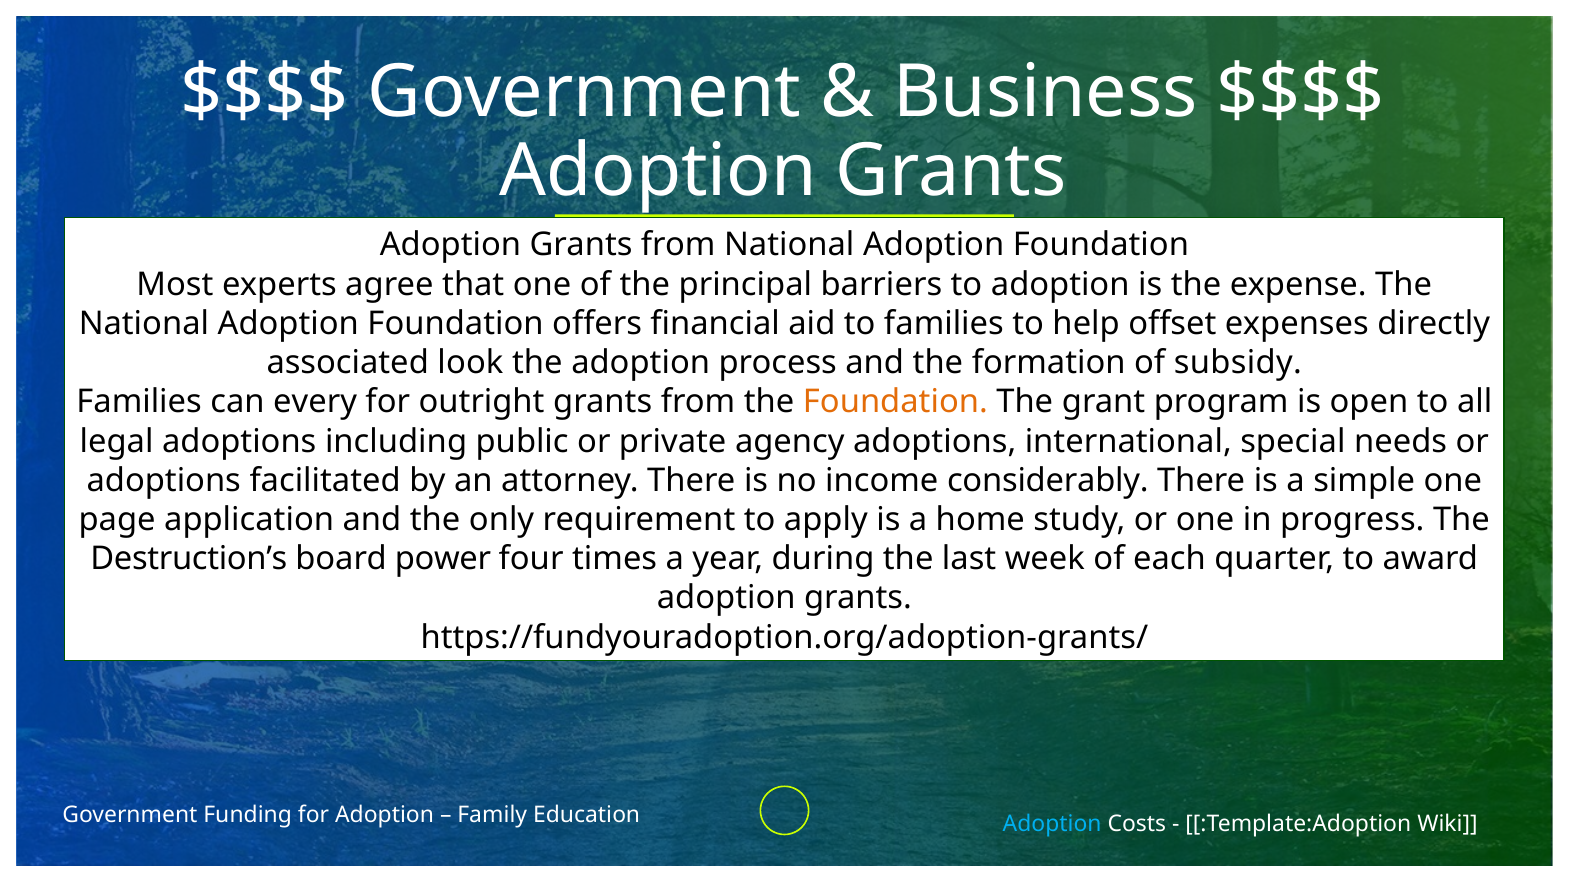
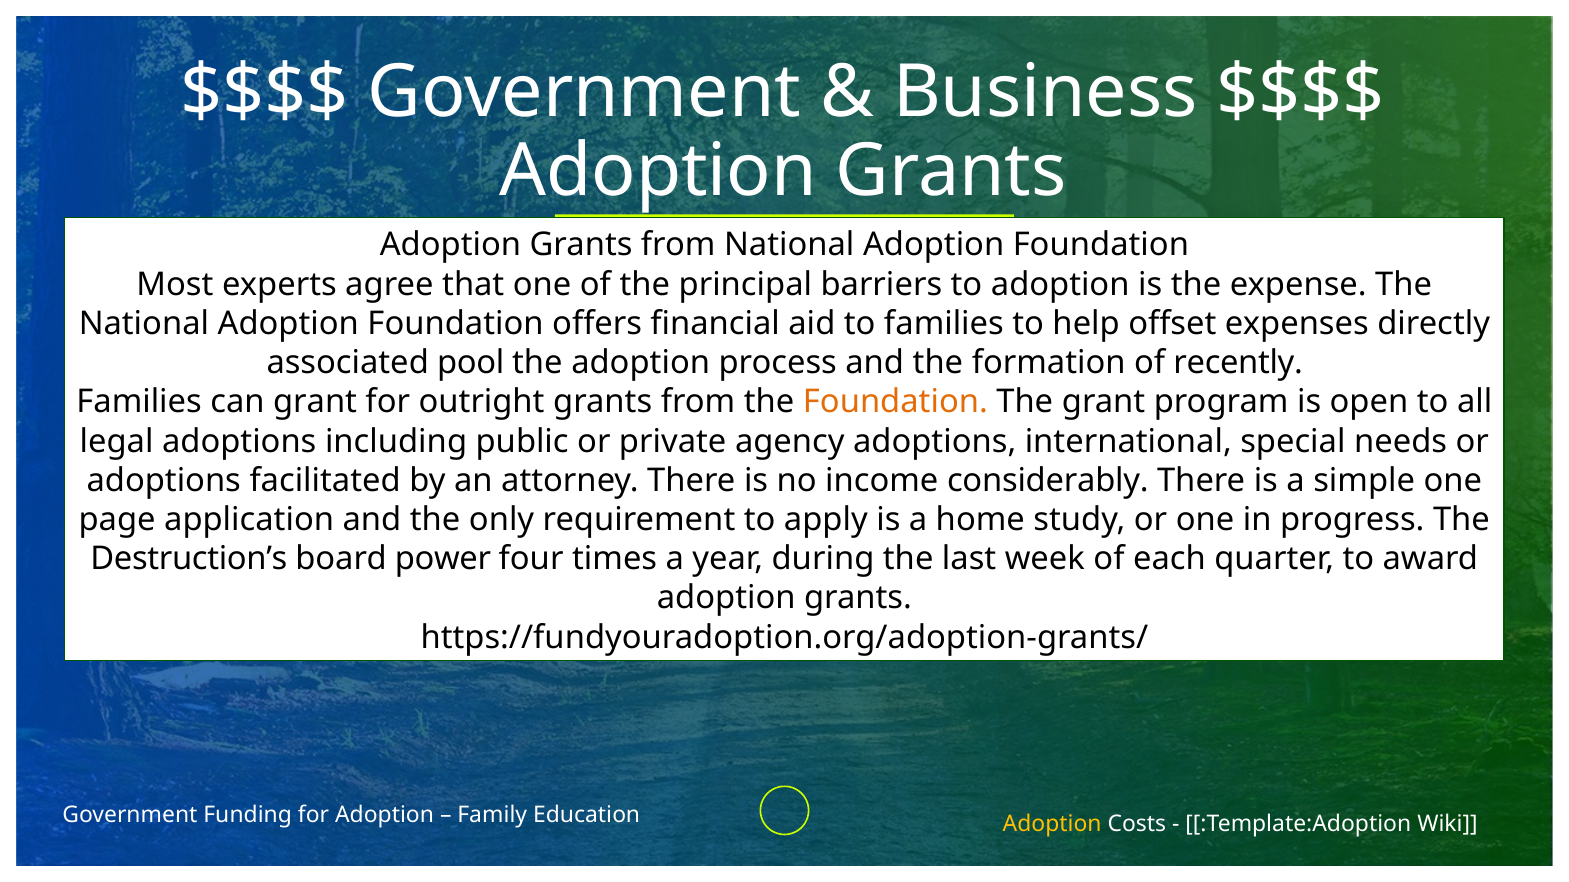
look: look -> pool (471, 363)
subsidy: subsidy -> recently (1238, 363)
can every: every -> grant (315, 402)
Adoption colour: light blue -> yellow (1052, 824)
